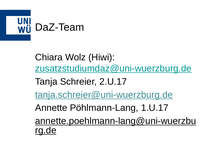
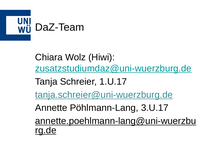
2.U.17: 2.U.17 -> 1.U.17 (113, 81)
1.U.17: 1.U.17 -> 3.U.17 (155, 108)
